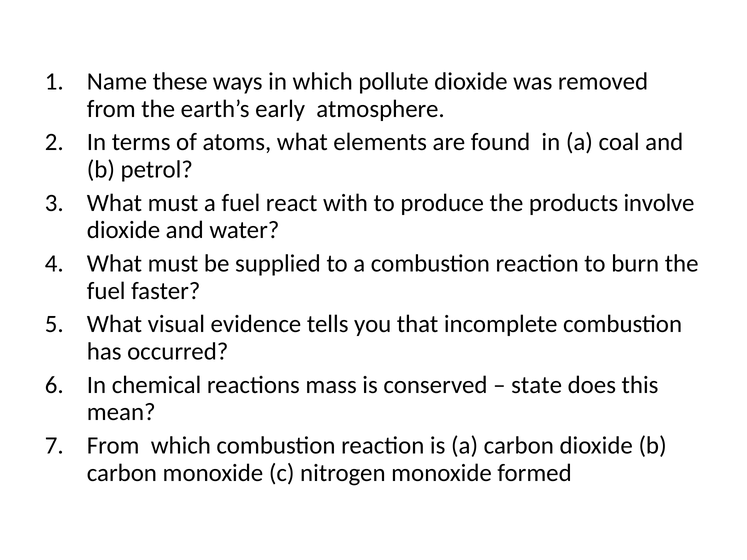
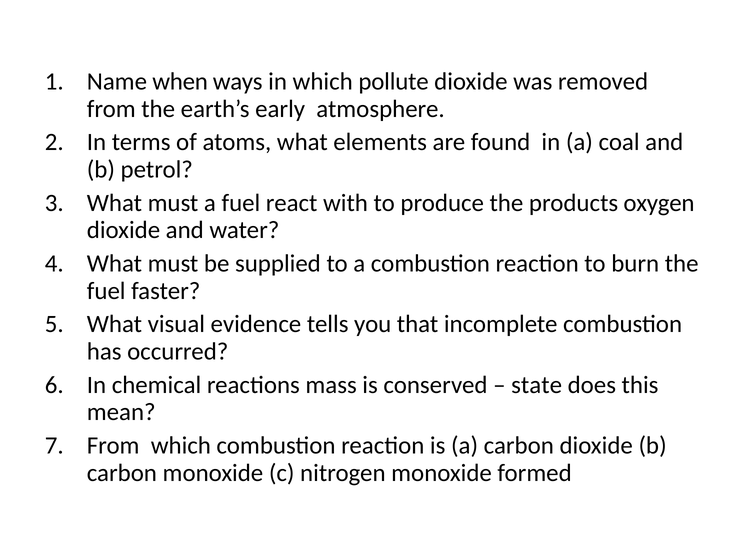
these: these -> when (180, 82)
involve: involve -> oxygen (659, 203)
